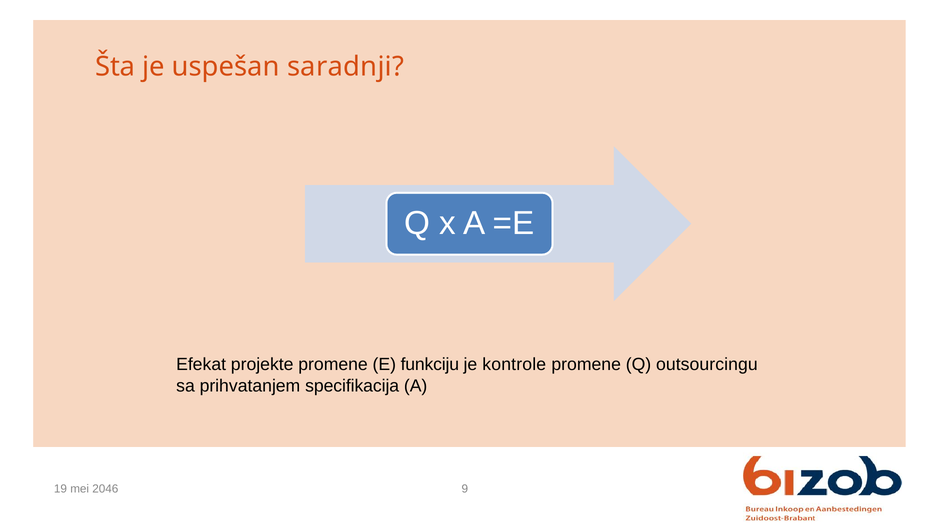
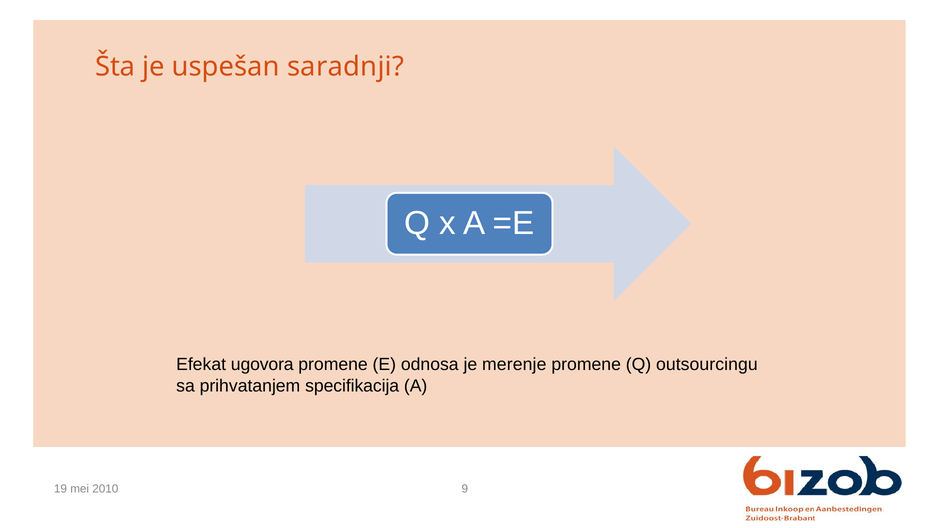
projekte: projekte -> ugovora (262, 365)
funkciju: funkciju -> odnosa (430, 365)
kontrole: kontrole -> merenje (514, 365)
2046: 2046 -> 2010 (105, 489)
